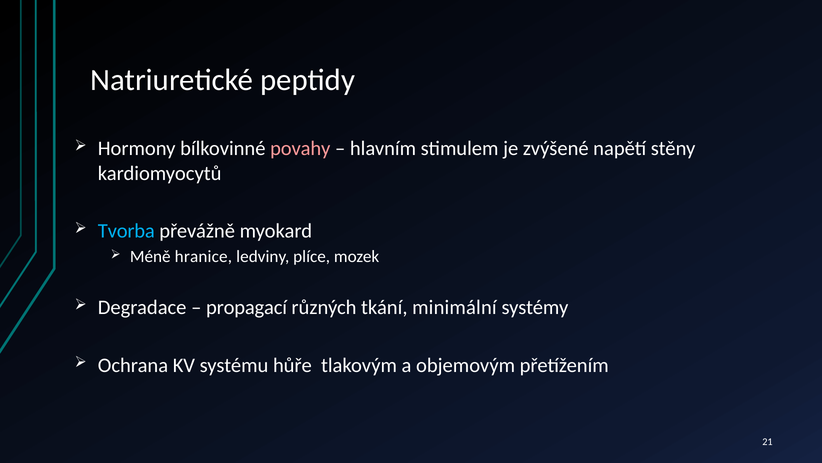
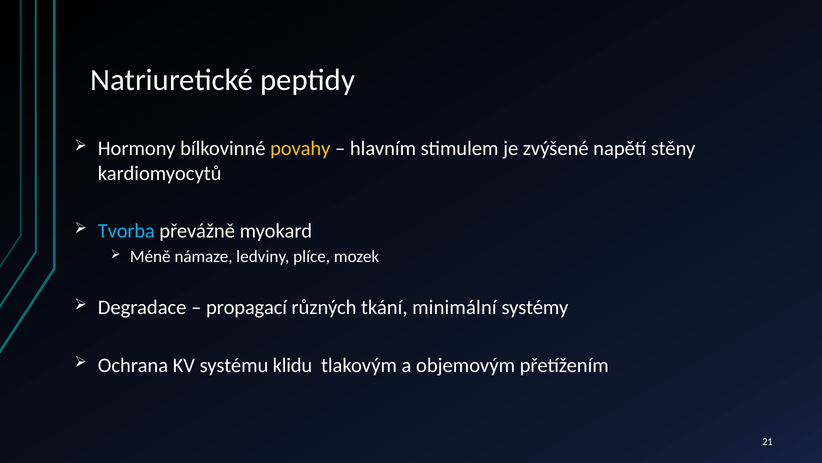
povahy colour: pink -> yellow (300, 148)
hranice: hranice -> námaze (204, 256)
hůře: hůře -> klidu (292, 365)
